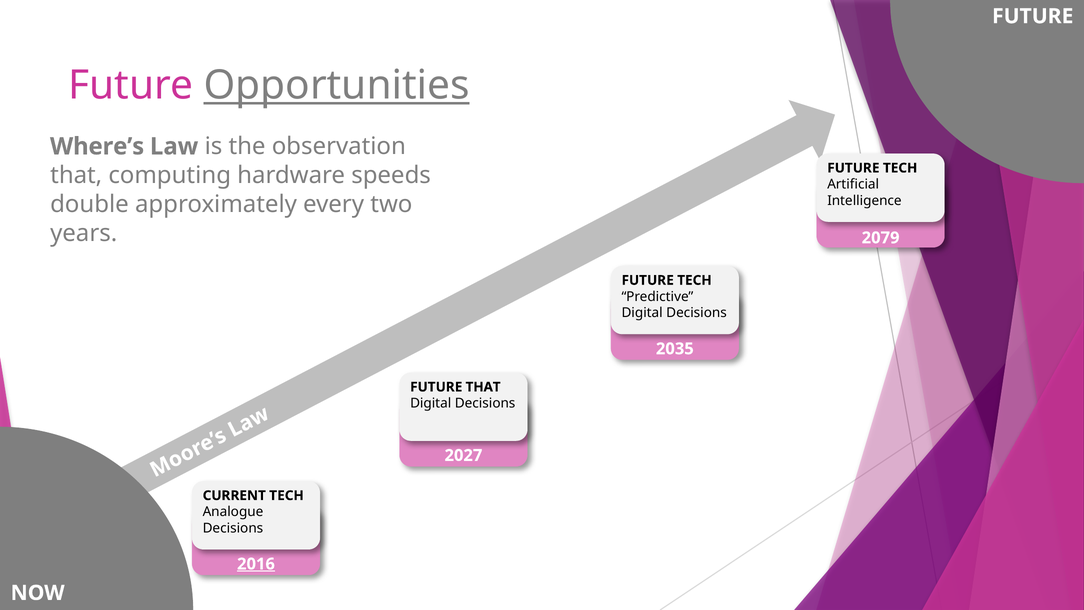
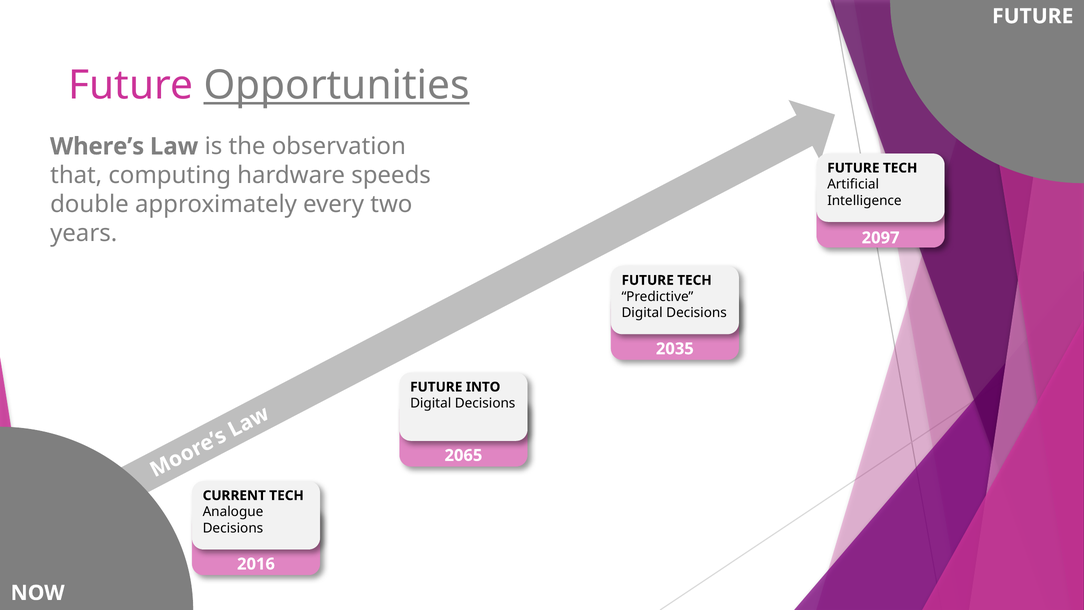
2079: 2079 -> 2097 (881, 238)
FUTURE THAT: THAT -> INTO (483, 387)
2027: 2027 -> 2065 (463, 455)
2016 underline: present -> none (256, 564)
